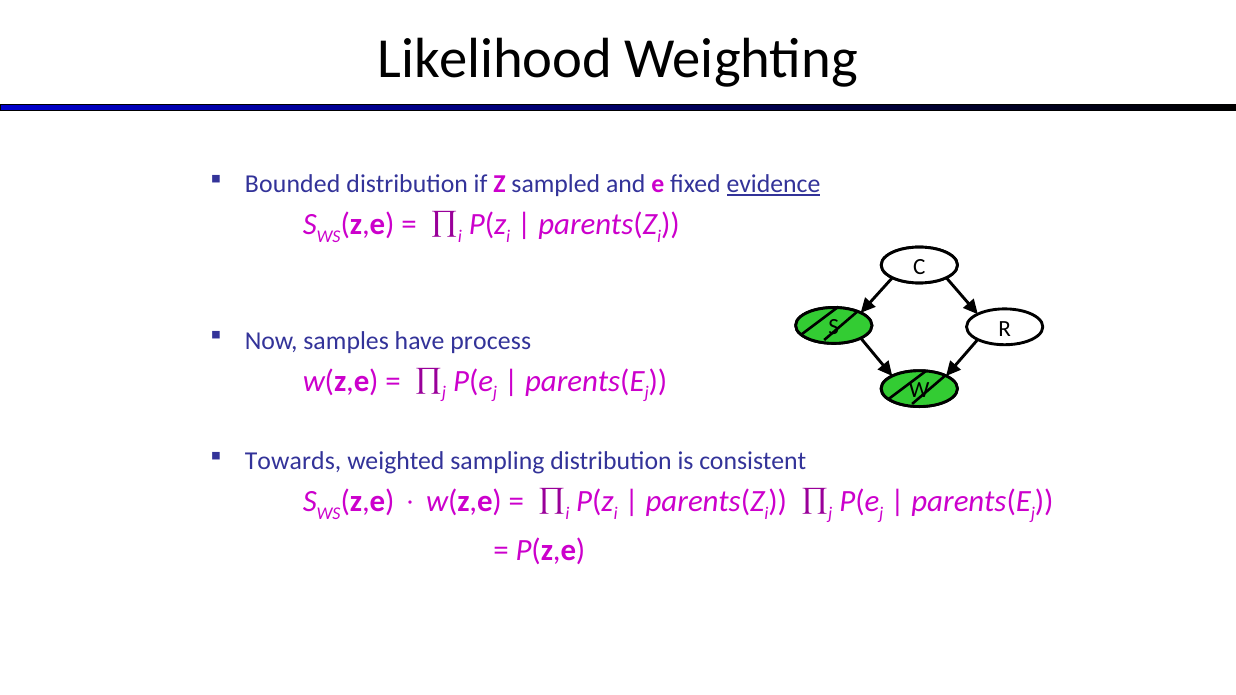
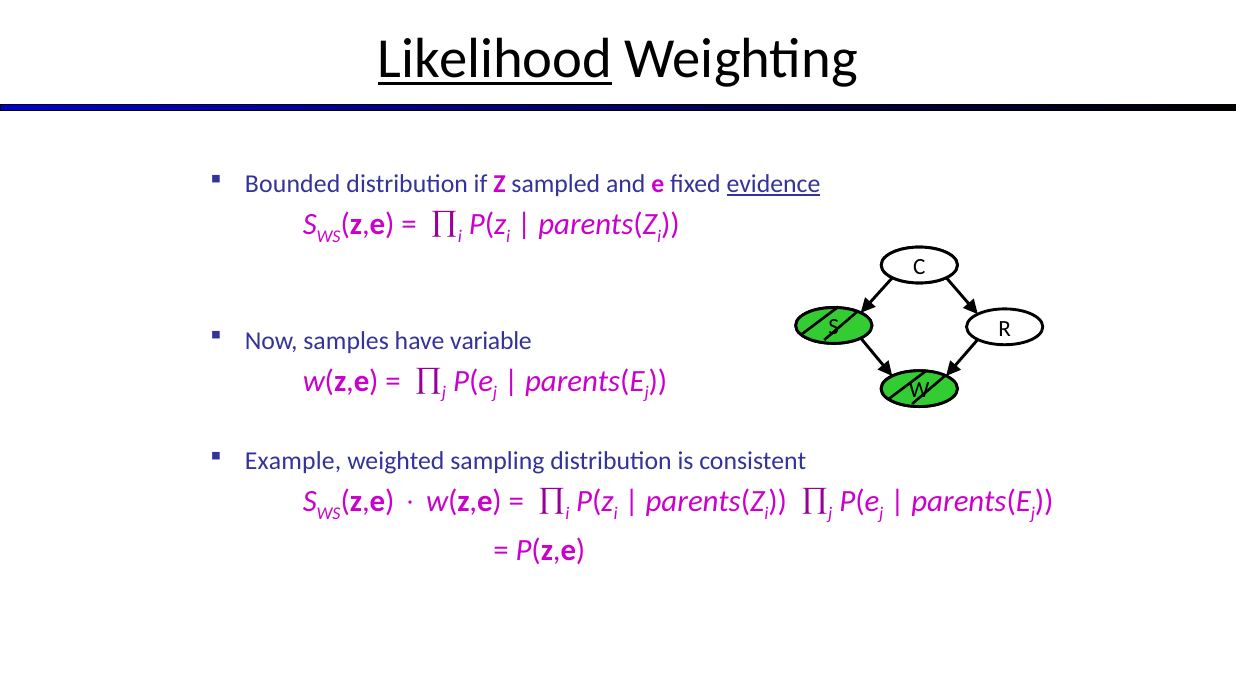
Likelihood underline: none -> present (495, 59)
process: process -> variable (491, 341)
Towards: Towards -> Example (293, 461)
